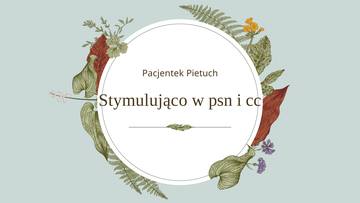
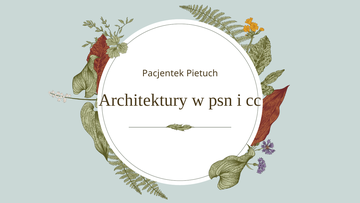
Stymulująco: Stymulująco -> Architektury (143, 100)
